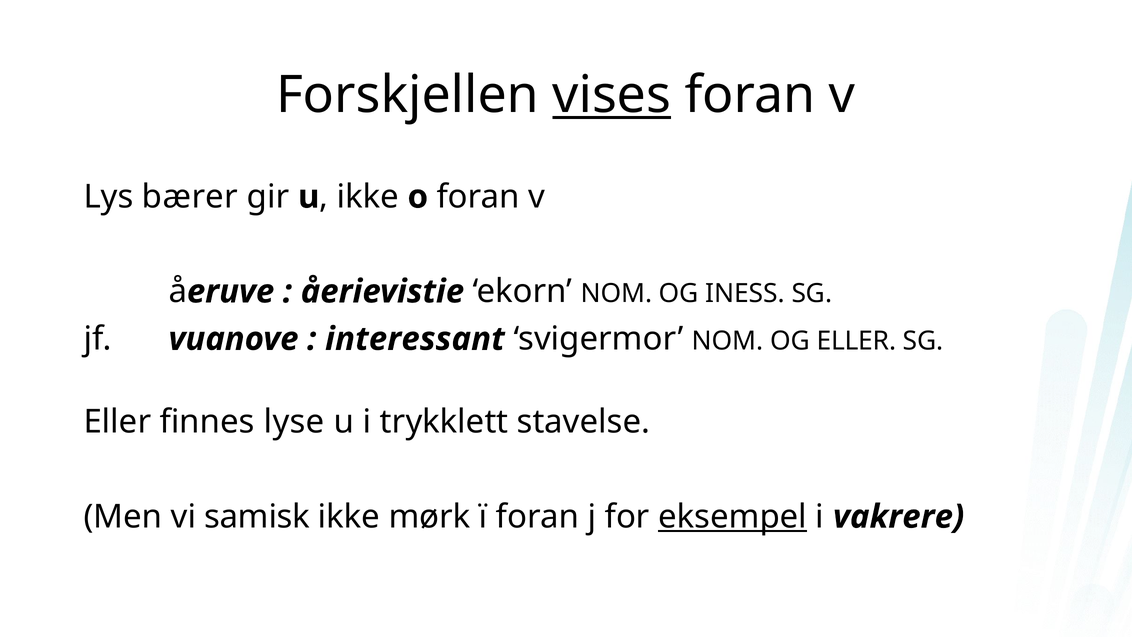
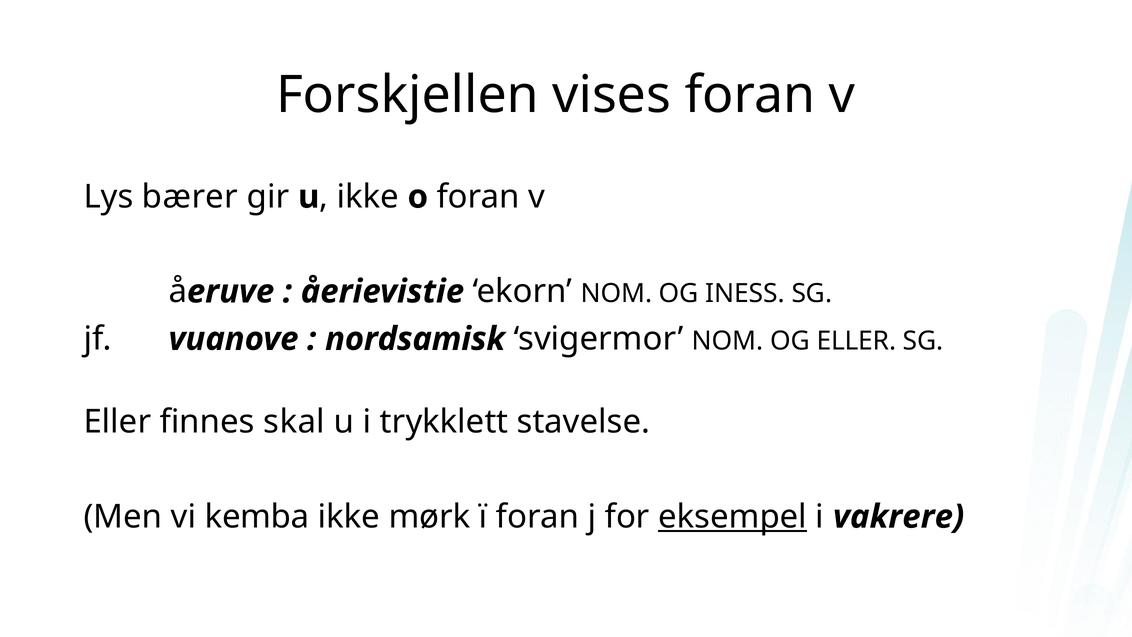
vises underline: present -> none (612, 95)
interessant: interessant -> nordsamisk (415, 339)
lyse: lyse -> skal (294, 422)
samisk: samisk -> kemba (257, 517)
